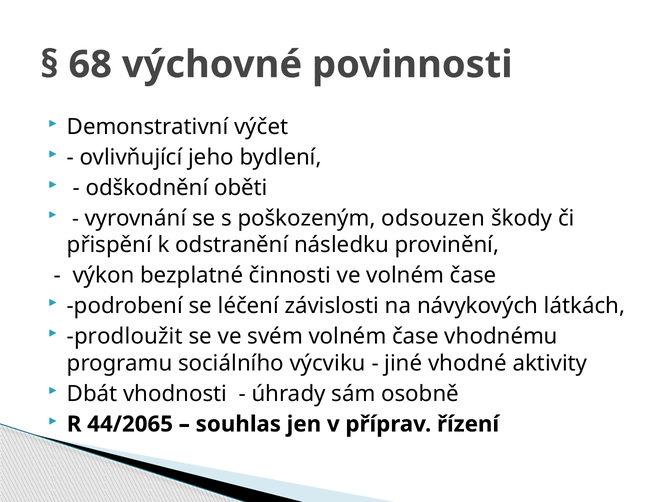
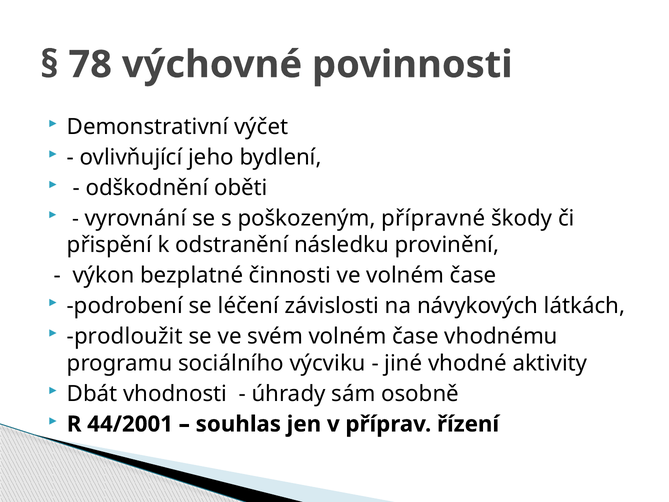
68: 68 -> 78 (90, 65)
odsouzen: odsouzen -> přípravné (433, 218)
44/2065: 44/2065 -> 44/2001 (130, 424)
